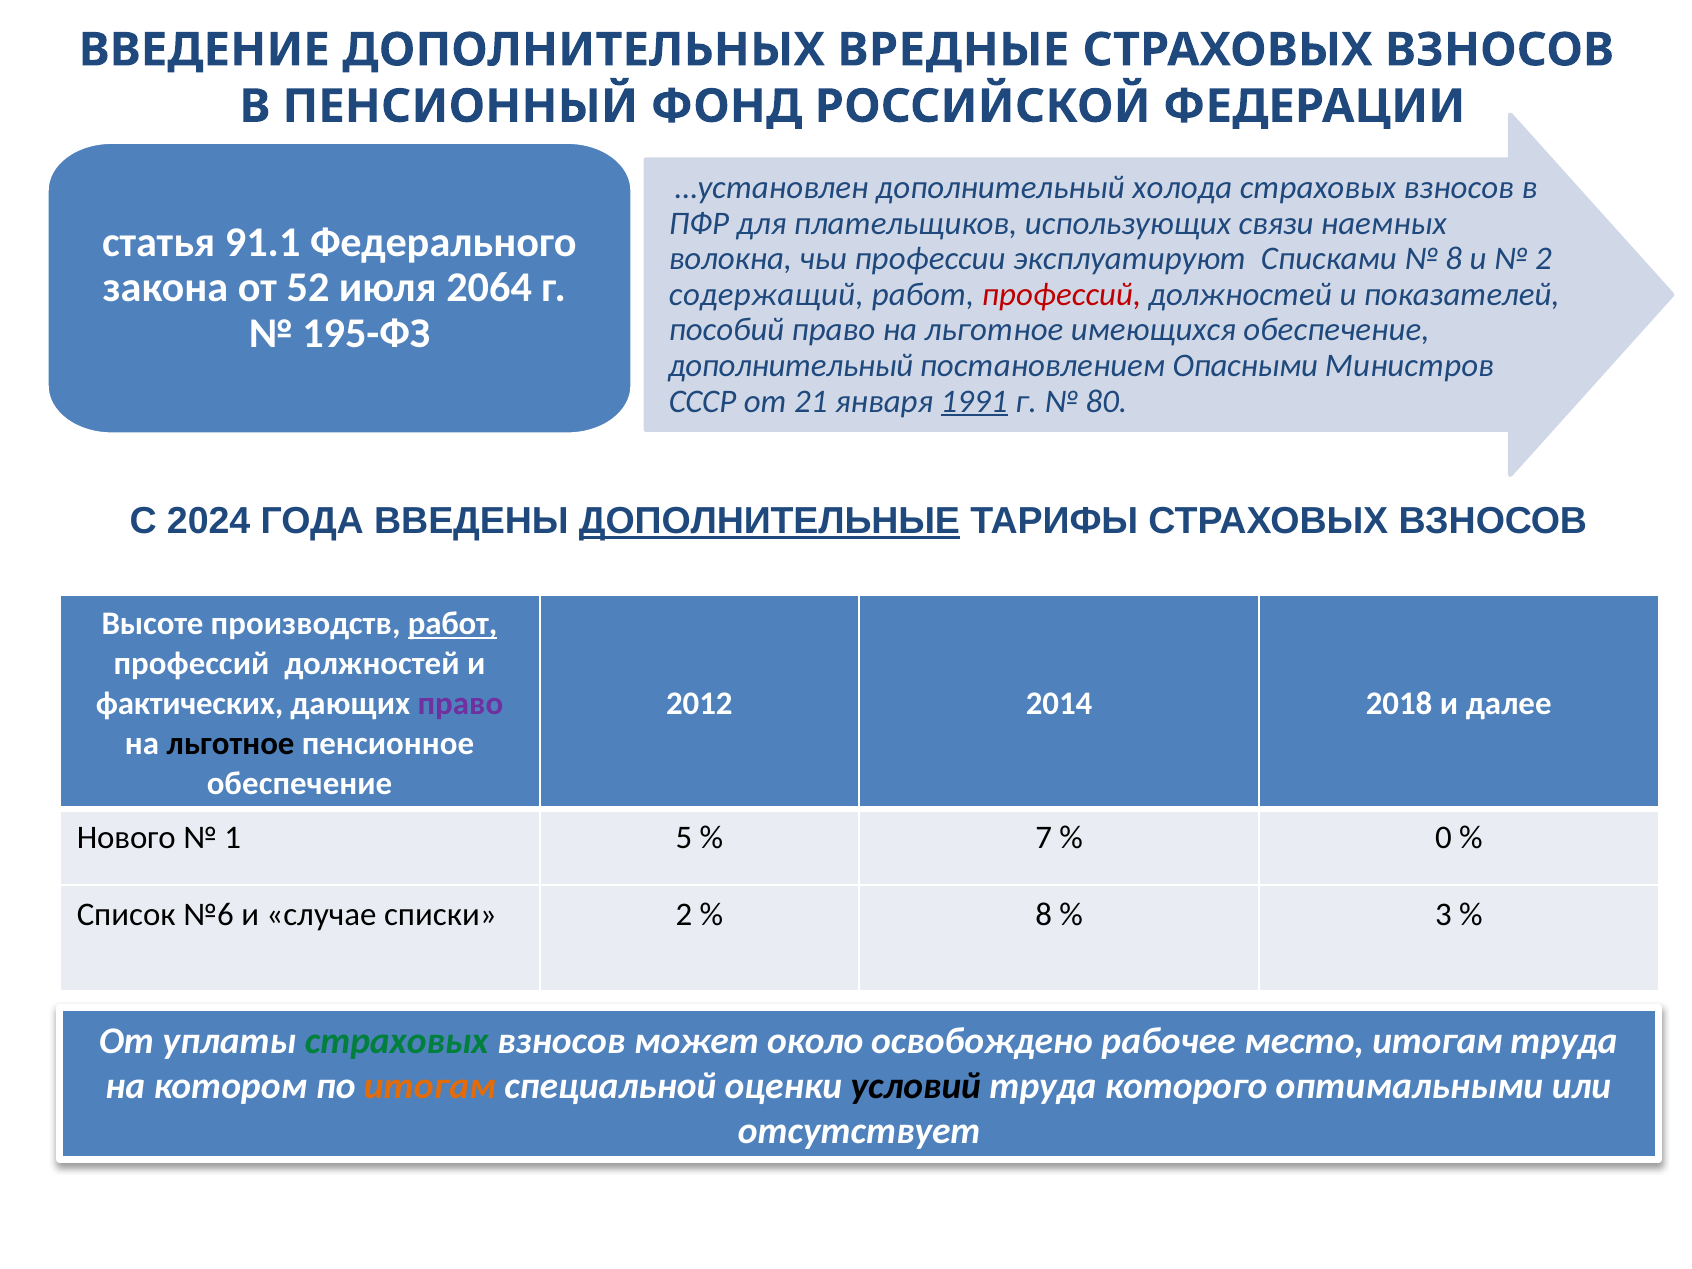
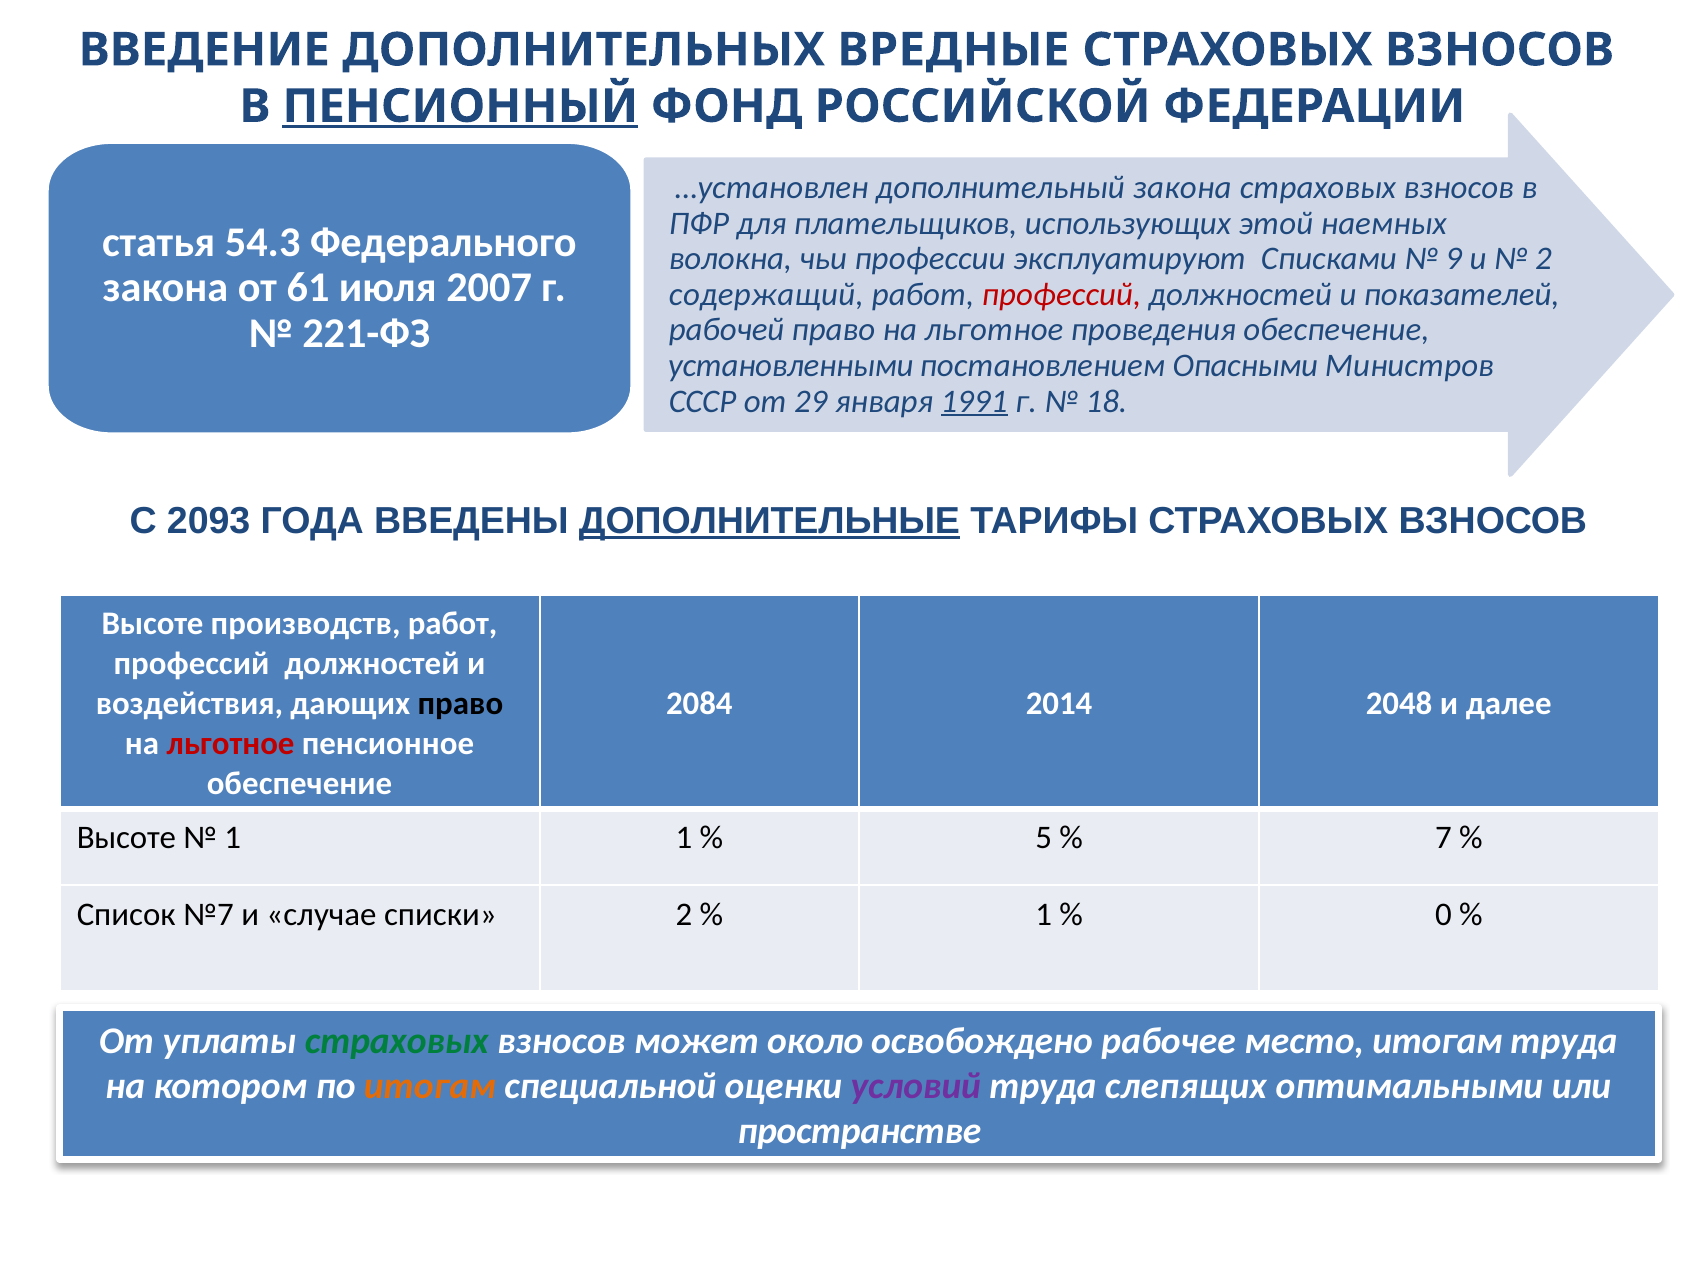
ПЕНСИОННЫЙ underline: none -> present (460, 106)
дополнительный холода: холода -> закона (1182, 188)
связи: связи -> этой (1276, 223)
91.1: 91.1 -> 54.3 (263, 242)
8: 8 -> 9 (1454, 259)
52: 52 -> 61 (308, 288)
2064: 2064 -> 2007 (489, 288)
195-ФЗ: 195-ФЗ -> 221-ФЗ (366, 334)
пособий: пособий -> рабочей (727, 330)
имеющихся: имеющихся -> проведения (1153, 330)
дополнительный: дополнительный -> установленными (791, 366)
21: 21 -> 29 (811, 401)
80: 80 -> 18 (1106, 401)
2024: 2024 -> 2093 (209, 521)
работ underline: present -> none (453, 623)
фактических: фактических -> воздействия (189, 704)
право colour: purple -> black (460, 704)
2012: 2012 -> 2084 (699, 704)
2018: 2018 -> 2048 (1399, 704)
льготное colour: black -> red (231, 744)
Нового: Нового -> Высоте (126, 838)
1 5: 5 -> 1 (684, 838)
7: 7 -> 5 (1044, 838)
0: 0 -> 7 (1443, 838)
№6: №6 -> №7 (208, 914)
8: 8 -> 1 (1044, 914)
3: 3 -> 0 (1443, 914)
условий colour: black -> purple (916, 1086)
которого: которого -> слепящих (1186, 1086)
отсутствует: отсутствует -> пространстве (859, 1131)
